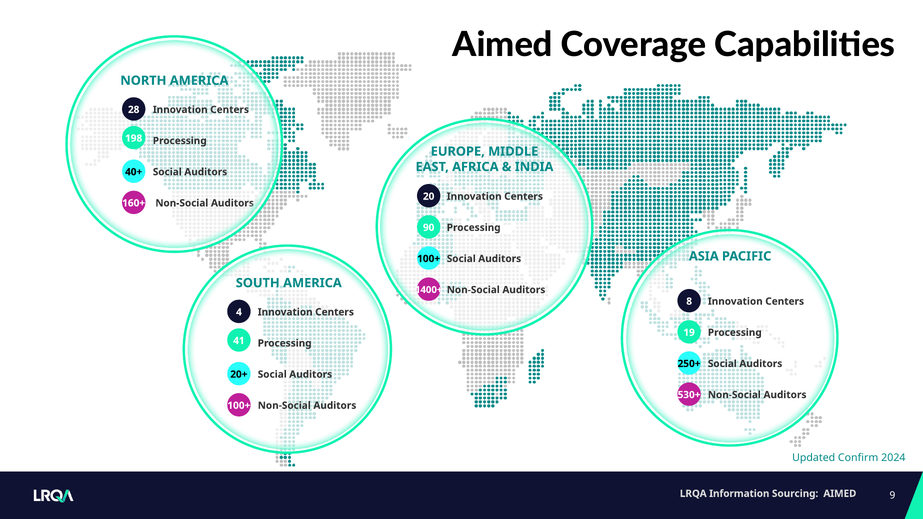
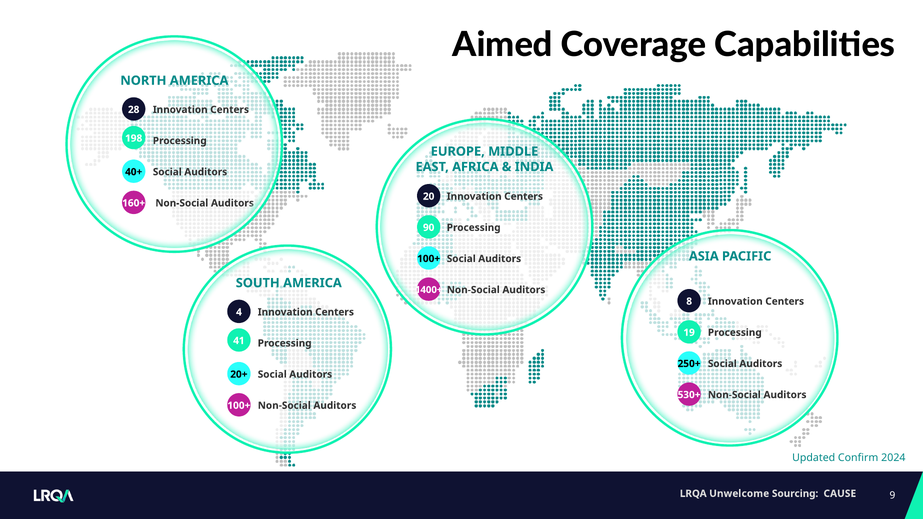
Information: Information -> Unwelcome (739, 494)
Sourcing AIMED: AIMED -> CAUSE (840, 494)
